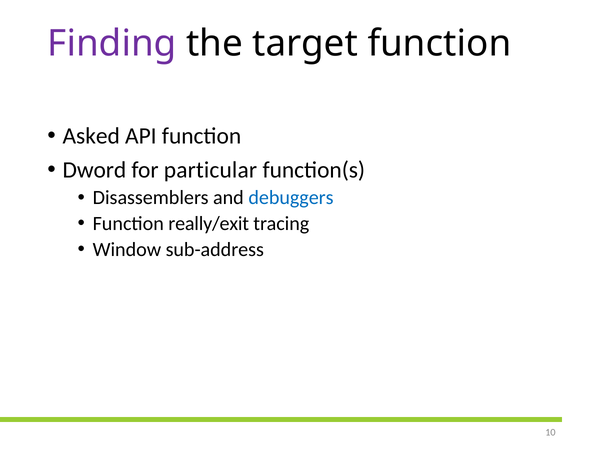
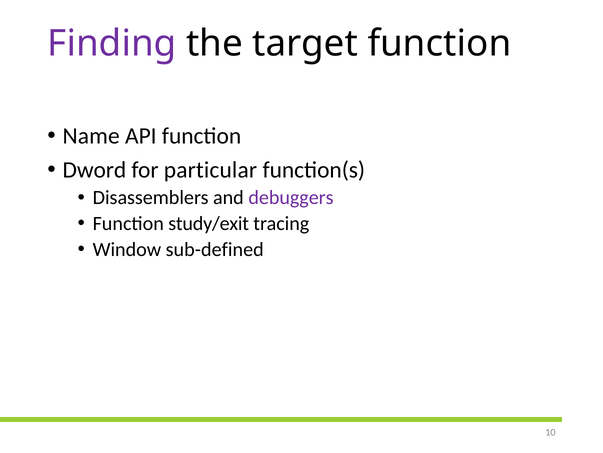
Asked: Asked -> Name (91, 136)
debuggers colour: blue -> purple (291, 197)
really/exit: really/exit -> study/exit (209, 223)
sub-address: sub-address -> sub-defined (215, 249)
